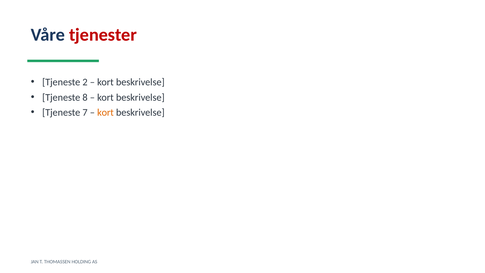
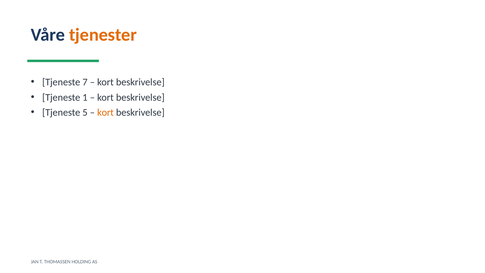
tjenester colour: red -> orange (103, 35)
2: 2 -> 7 (85, 82)
8: 8 -> 1 (85, 97)
7: 7 -> 5 (85, 112)
